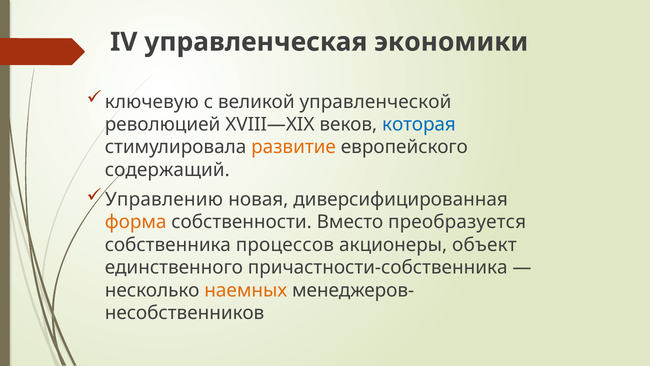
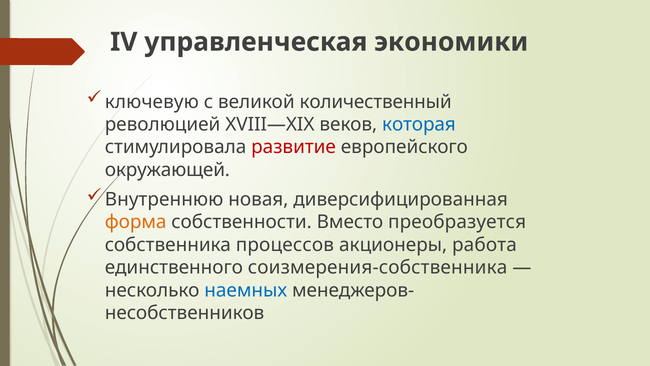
управленческой: управленческой -> количественный (376, 102)
развитие colour: orange -> red (294, 147)
содержащий: содержащий -> окружающей (167, 170)
Управлению: Управлению -> Внутреннюю (164, 199)
объект: объект -> работа (484, 245)
причастности-собственника: причастности-собственника -> соизмерения-собственника (378, 267)
наемных colour: orange -> blue (246, 290)
